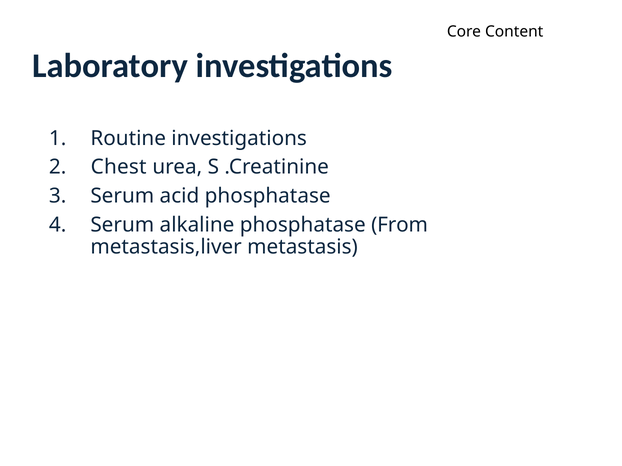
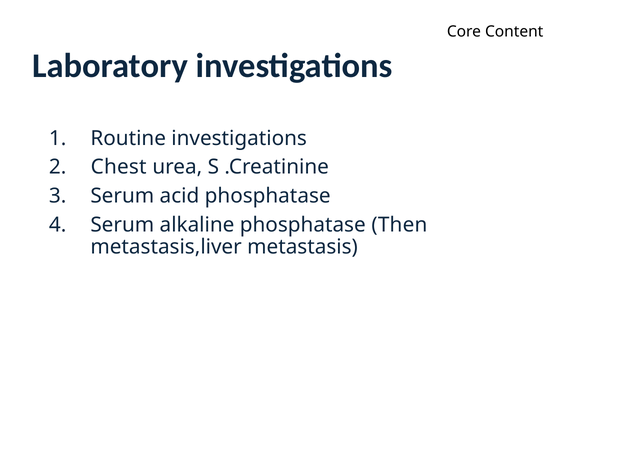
From: From -> Then (399, 225)
